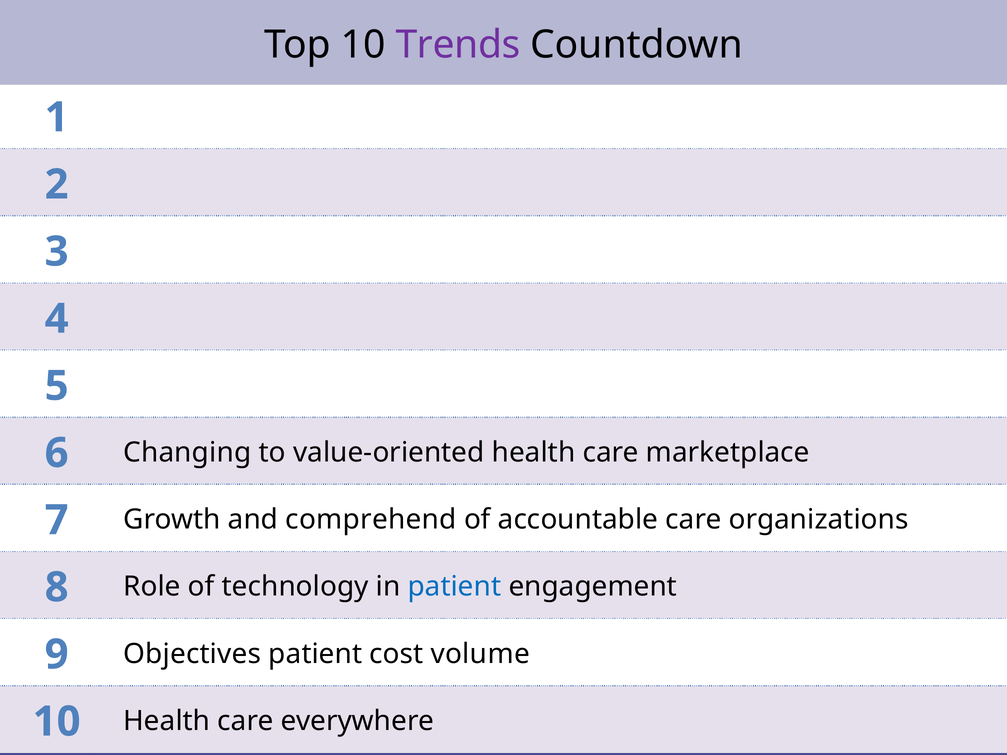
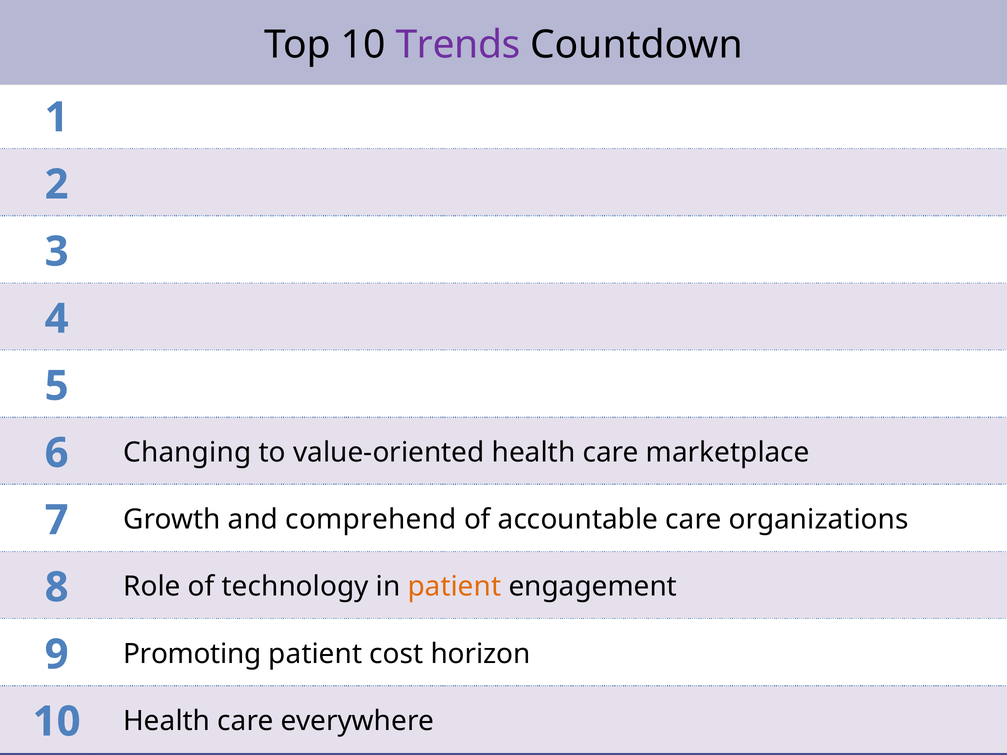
patient colour: blue -> orange (454, 587)
Objectives: Objectives -> Promoting (192, 654)
volume: volume -> horizon (480, 654)
